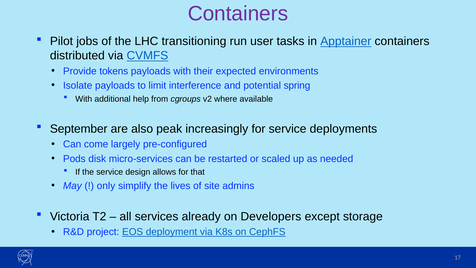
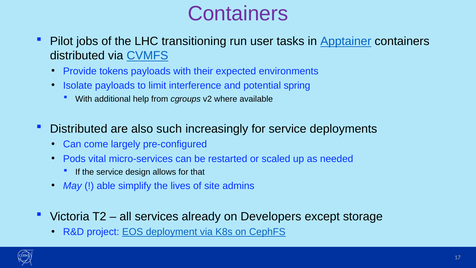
September: September -> Distributed (79, 129)
peak: peak -> such (169, 129)
disk: disk -> vital (97, 159)
only: only -> able (106, 186)
